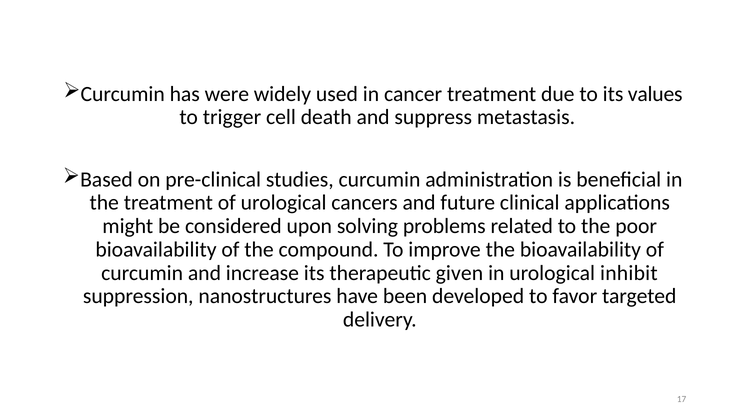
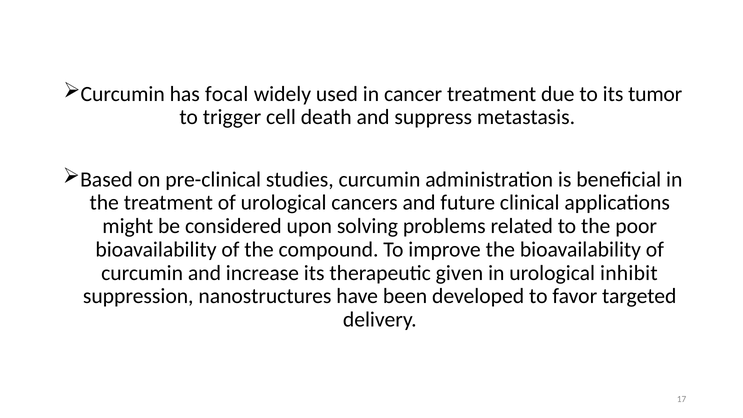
were: were -> focal (227, 94)
values: values -> tumor (655, 94)
